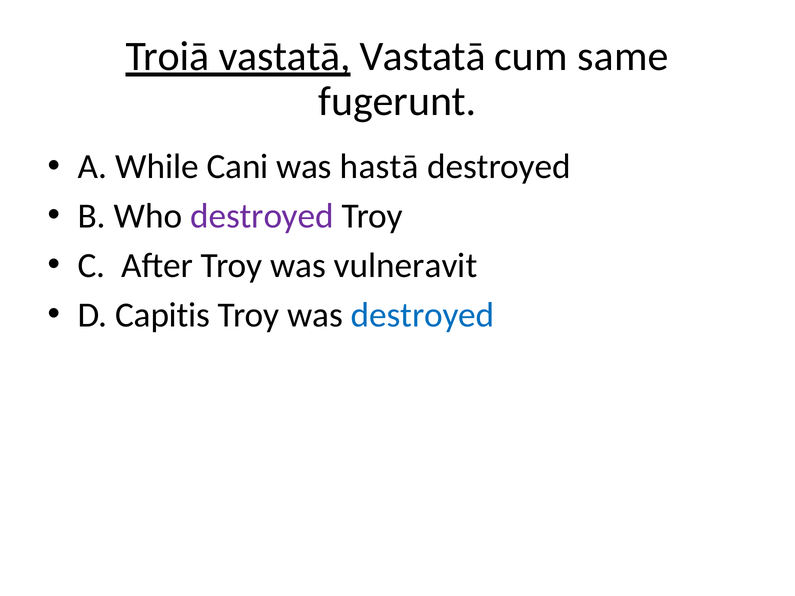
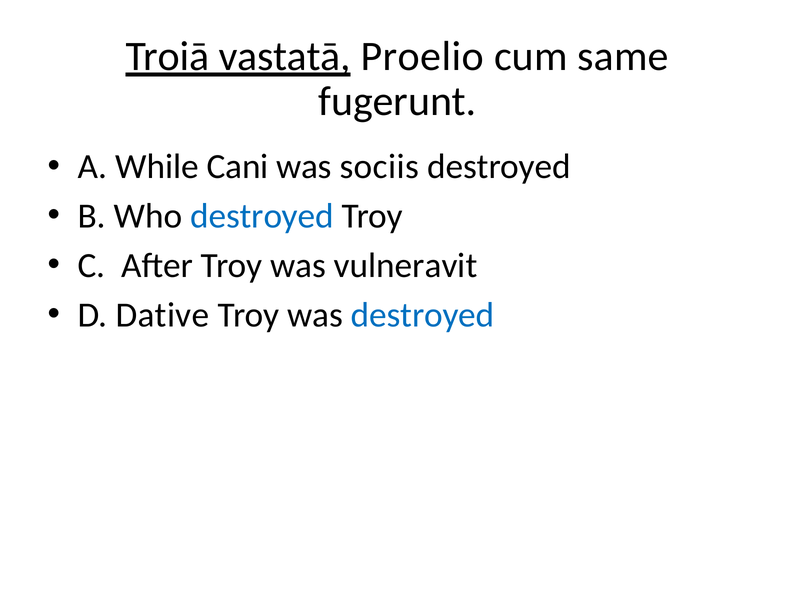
Vastatā: Vastatā -> Proelio (422, 56)
hastā: hastā -> sociis (379, 167)
destroyed colour: purple -> blue (262, 216)
Capitis: Capitis -> Dative (162, 315)
